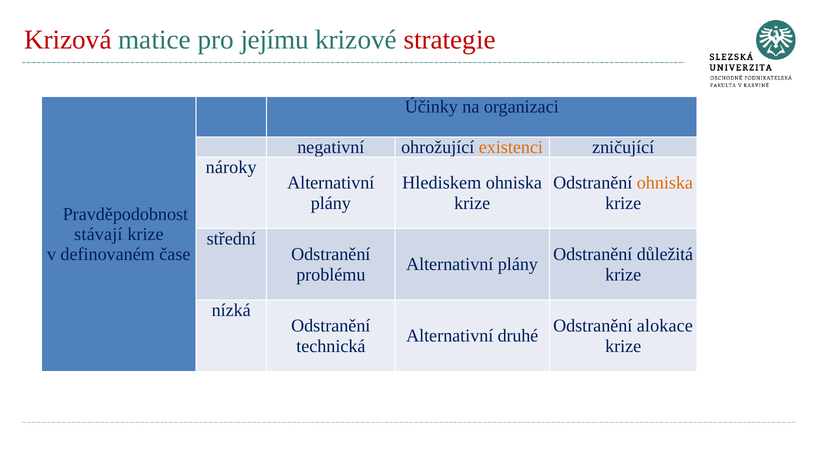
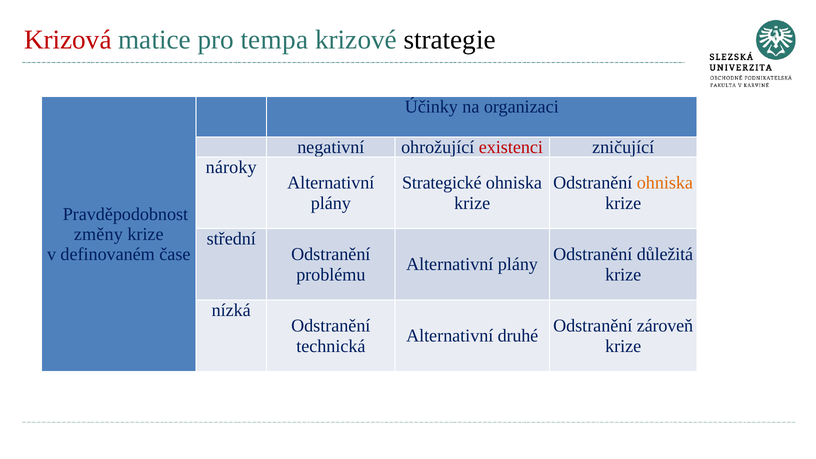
jejímu: jejímu -> tempa (274, 40)
strategie colour: red -> black (450, 40)
existenci colour: orange -> red (511, 147)
Hlediskem: Hlediskem -> Strategické (442, 183)
stávají: stávají -> změny (98, 234)
alokace: alokace -> zároveň (665, 326)
